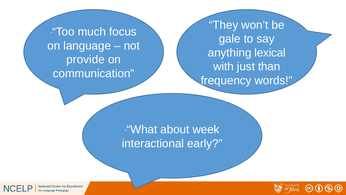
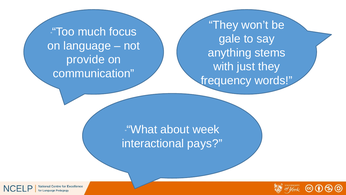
lexical: lexical -> stems (270, 53)
just than: than -> they (269, 66)
early: early -> pays (205, 143)
